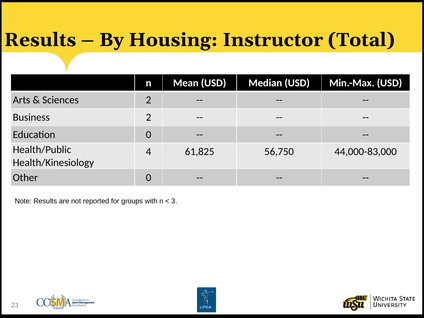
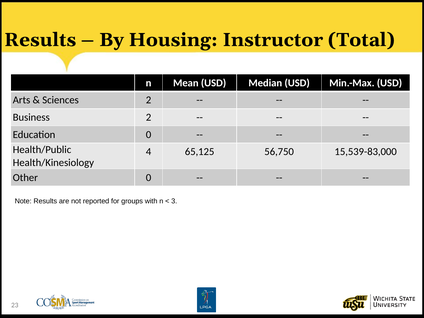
61,825: 61,825 -> 65,125 (200, 152)
44,000-83,000: 44,000-83,000 -> 15,539-83,000 (366, 152)
